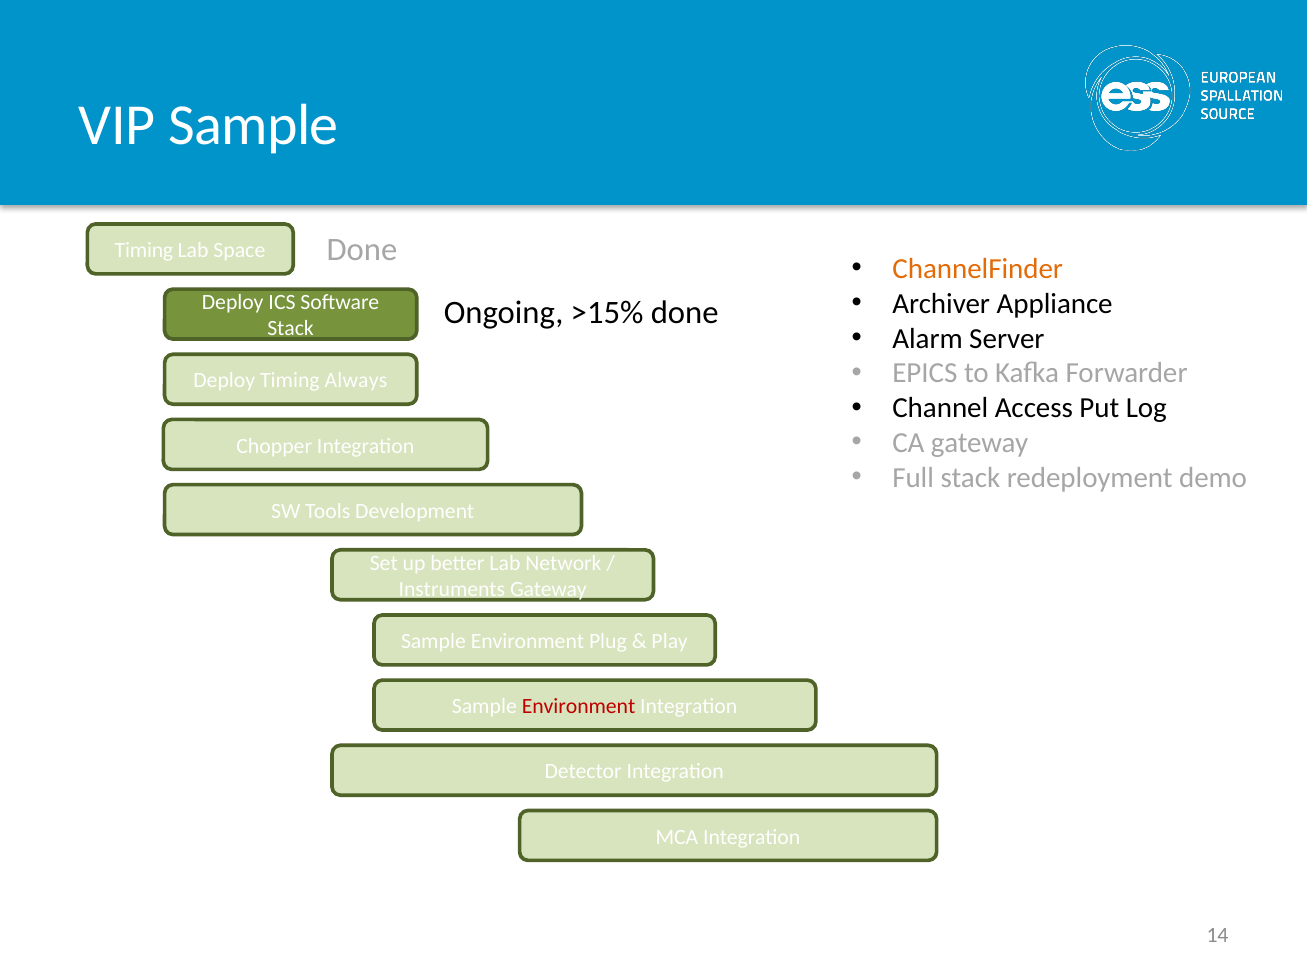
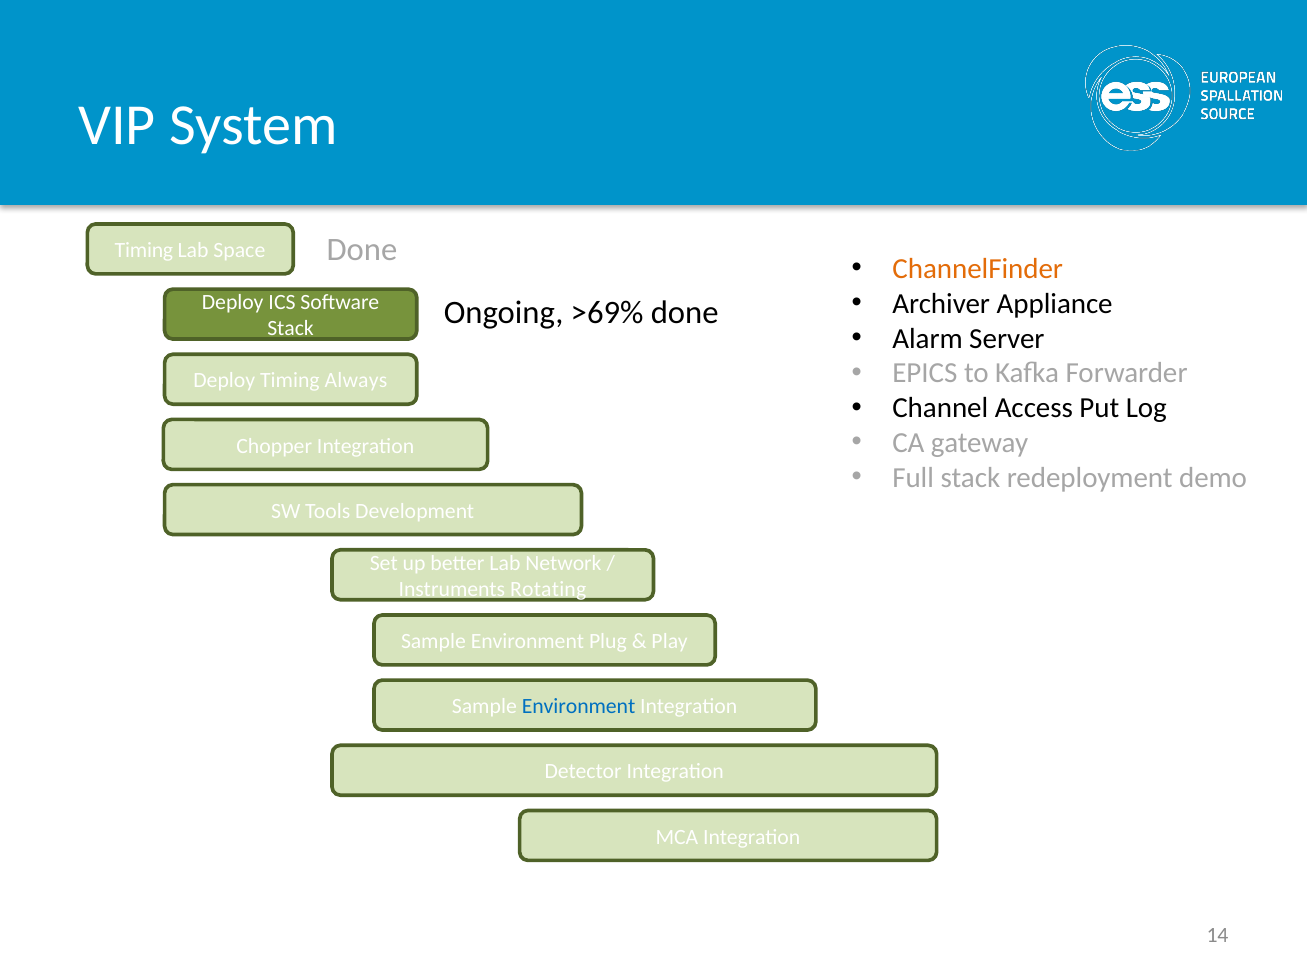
VIP Sample: Sample -> System (253, 125)
>15%: >15% -> >69% (607, 313)
Instruments Gateway: Gateway -> Rotating (548, 589)
Environment colour: red -> blue (579, 707)
